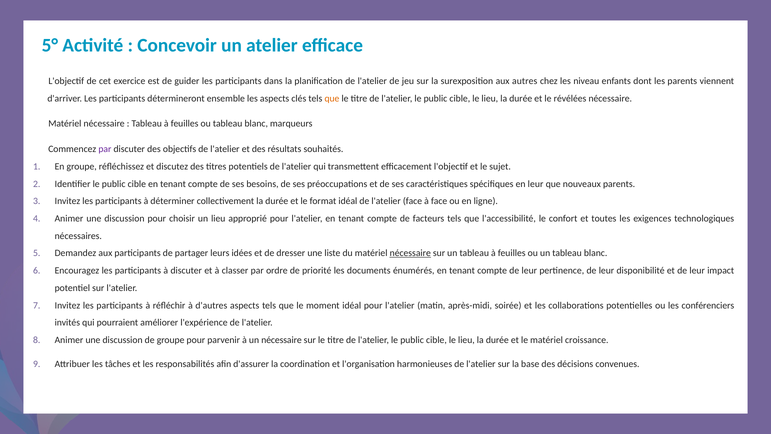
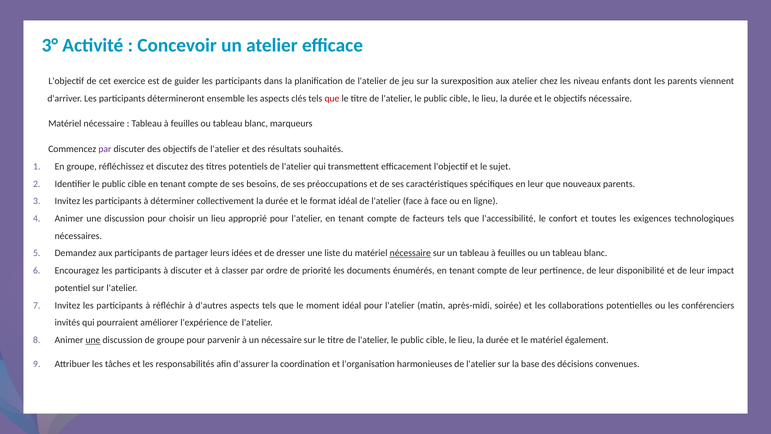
5°: 5° -> 3° (50, 45)
aux autres: autres -> atelier (525, 81)
que colour: orange -> red (332, 98)
le révélées: révélées -> objectifs (570, 98)
une underline: none -> present (93, 340)
croissance: croissance -> également (587, 340)
